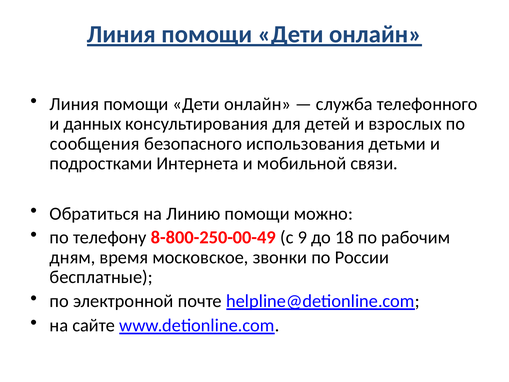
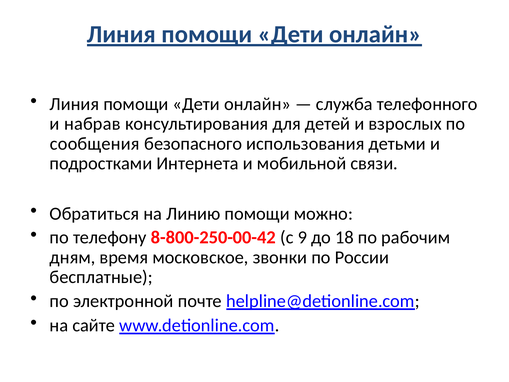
данных: данных -> набрав (92, 124)
8-800-250-00-49: 8-800-250-00-49 -> 8-800-250-00-42 (213, 237)
